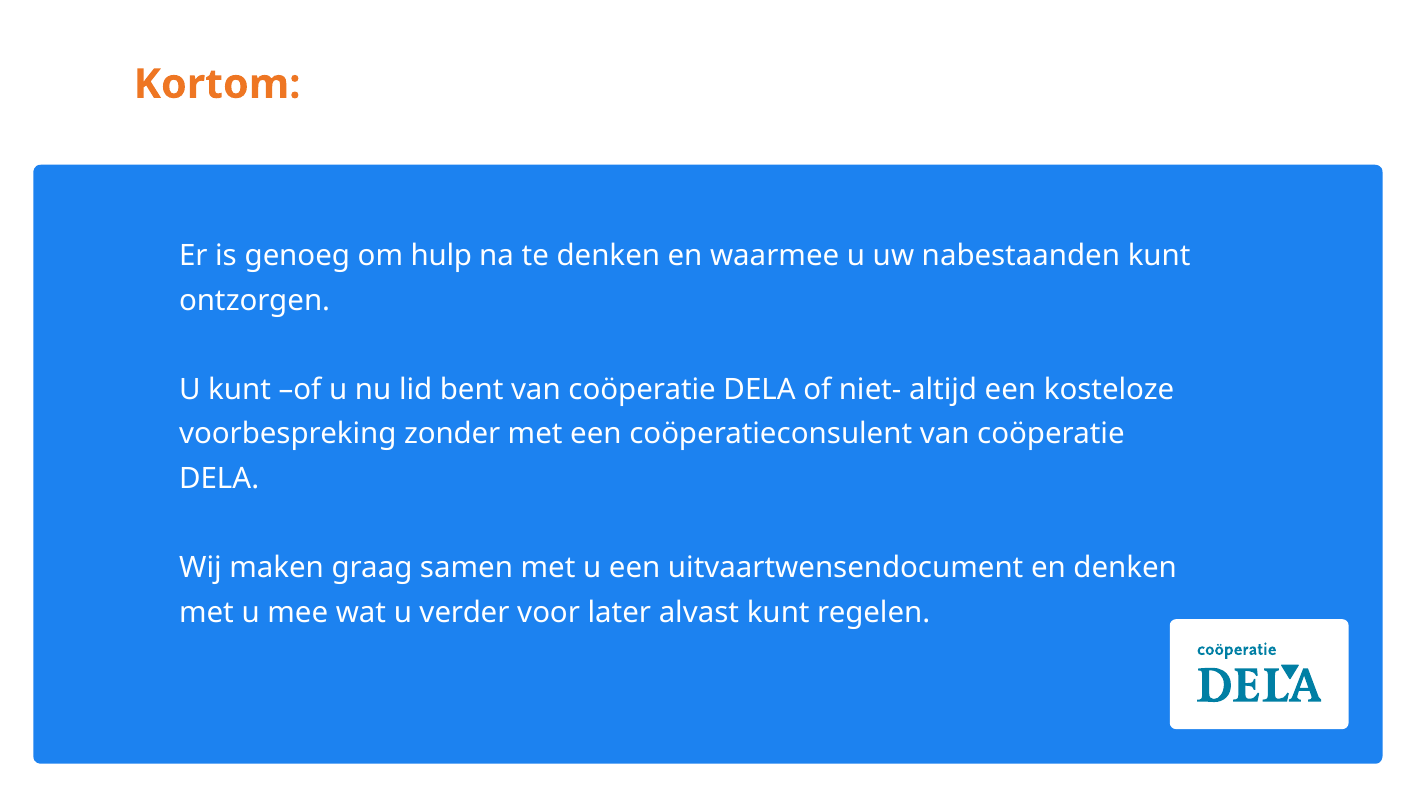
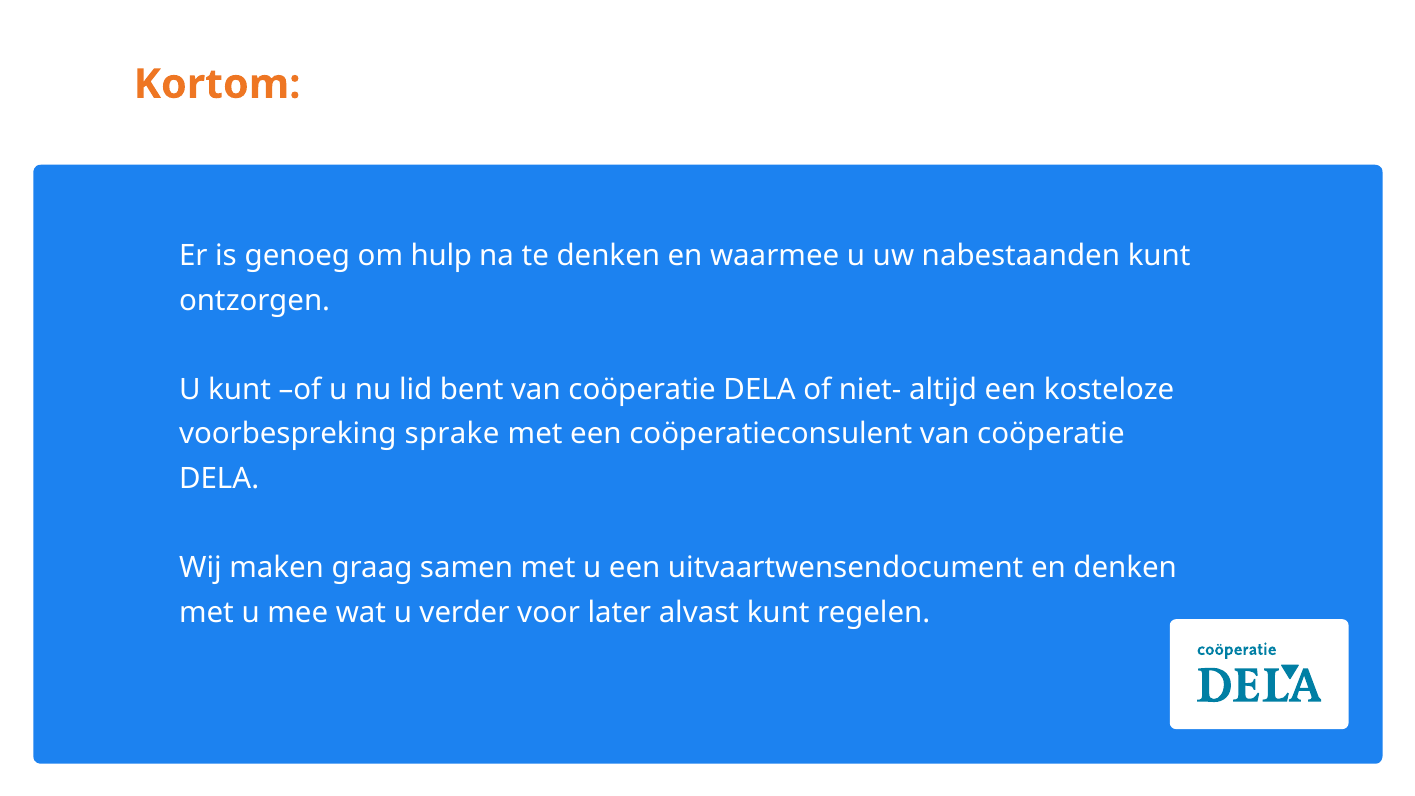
zonder: zonder -> sprake (452, 434)
